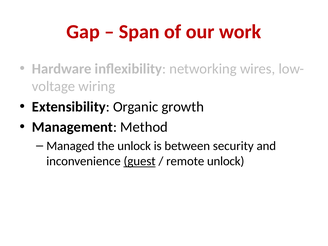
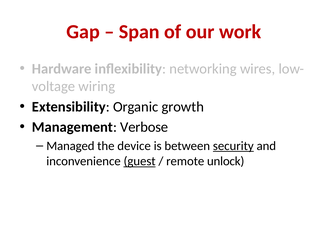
Method: Method -> Verbose (144, 127)
the unlock: unlock -> device (134, 146)
security underline: none -> present (233, 146)
